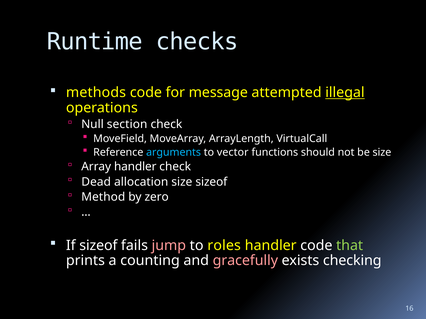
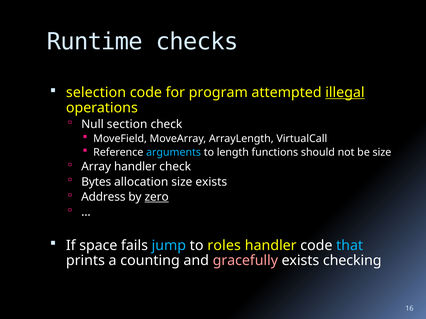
methods: methods -> selection (96, 93)
message: message -> program (218, 93)
vector: vector -> length (233, 152)
Dead: Dead -> Bytes (96, 182)
size sizeof: sizeof -> exists (211, 182)
Method: Method -> Address (103, 197)
zero underline: none -> present (157, 197)
If sizeof: sizeof -> space (98, 246)
jump colour: pink -> light blue (169, 246)
that colour: light green -> light blue (350, 246)
